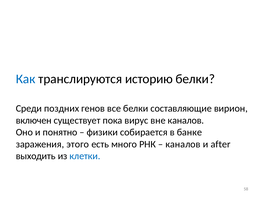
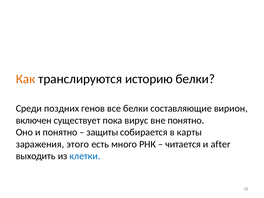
Как colour: blue -> orange (26, 79)
вне каналов: каналов -> понятно (186, 120)
физики: физики -> защиты (102, 132)
банке: банке -> карты (189, 132)
каналов: каналов -> читается (183, 144)
